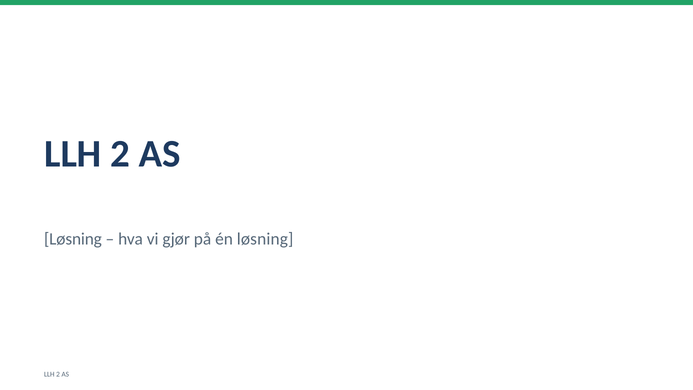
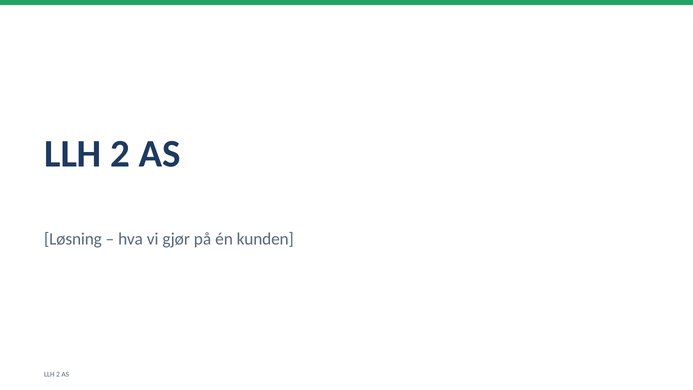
én løsning: løsning -> kunden (265, 239)
